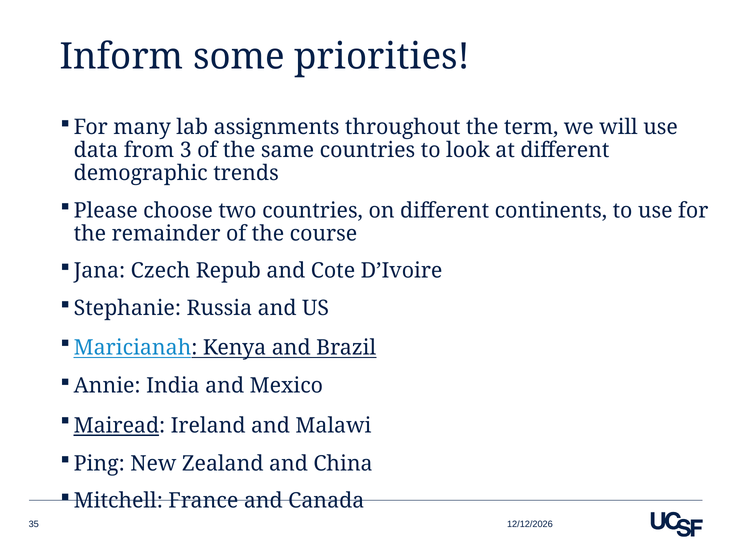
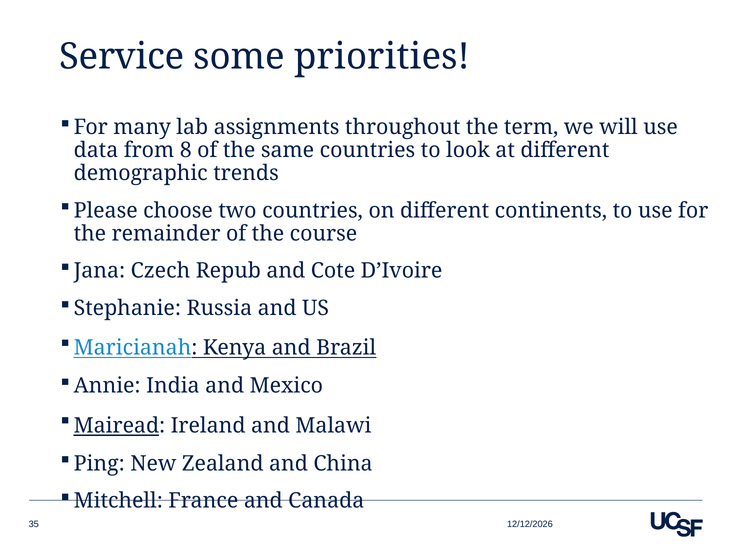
Inform: Inform -> Service (122, 57)
3: 3 -> 8 (186, 150)
